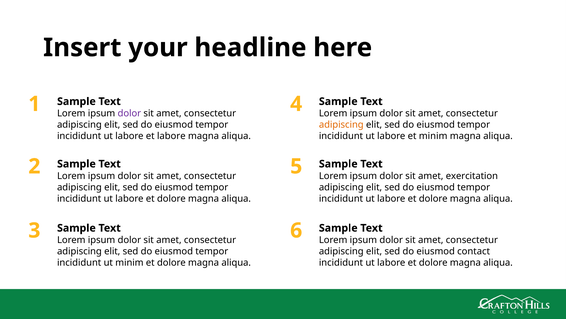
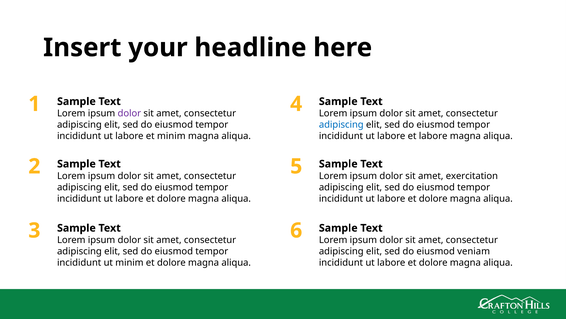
adipiscing colour: orange -> blue (341, 125)
et labore: labore -> minim (171, 136)
et minim: minim -> labore (433, 136)
contact: contact -> veniam (474, 251)
